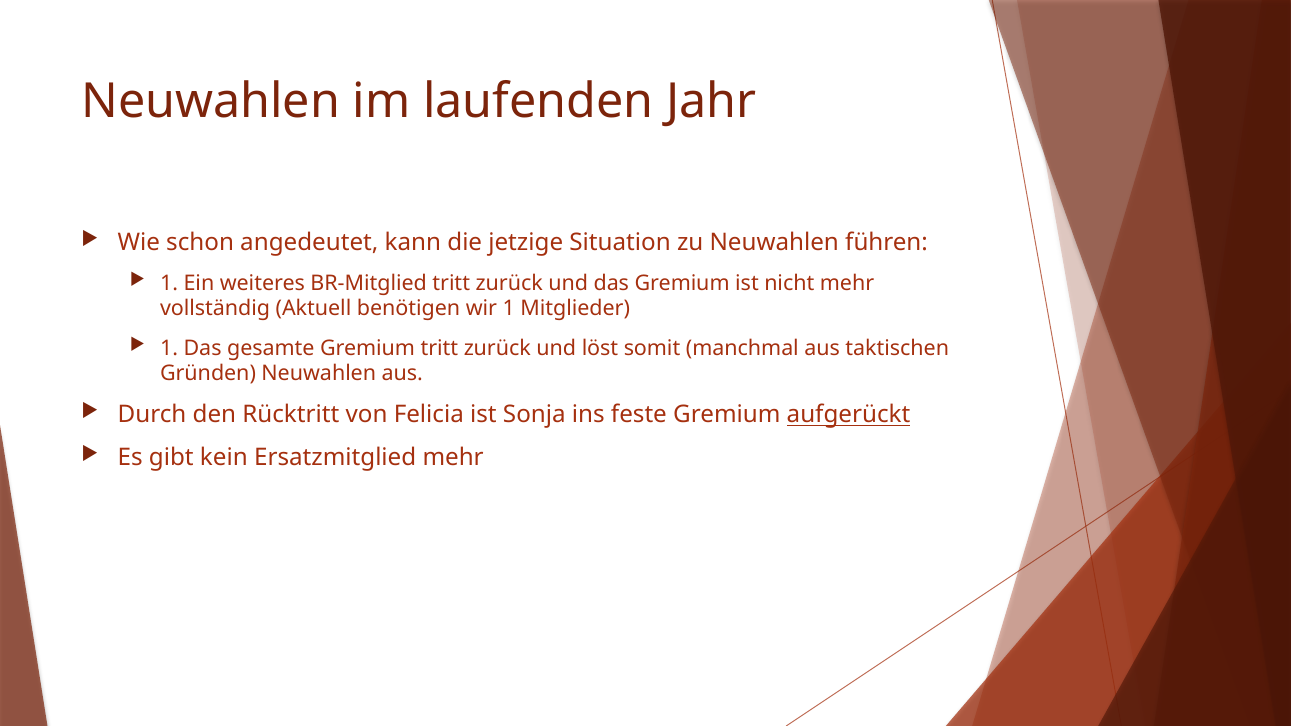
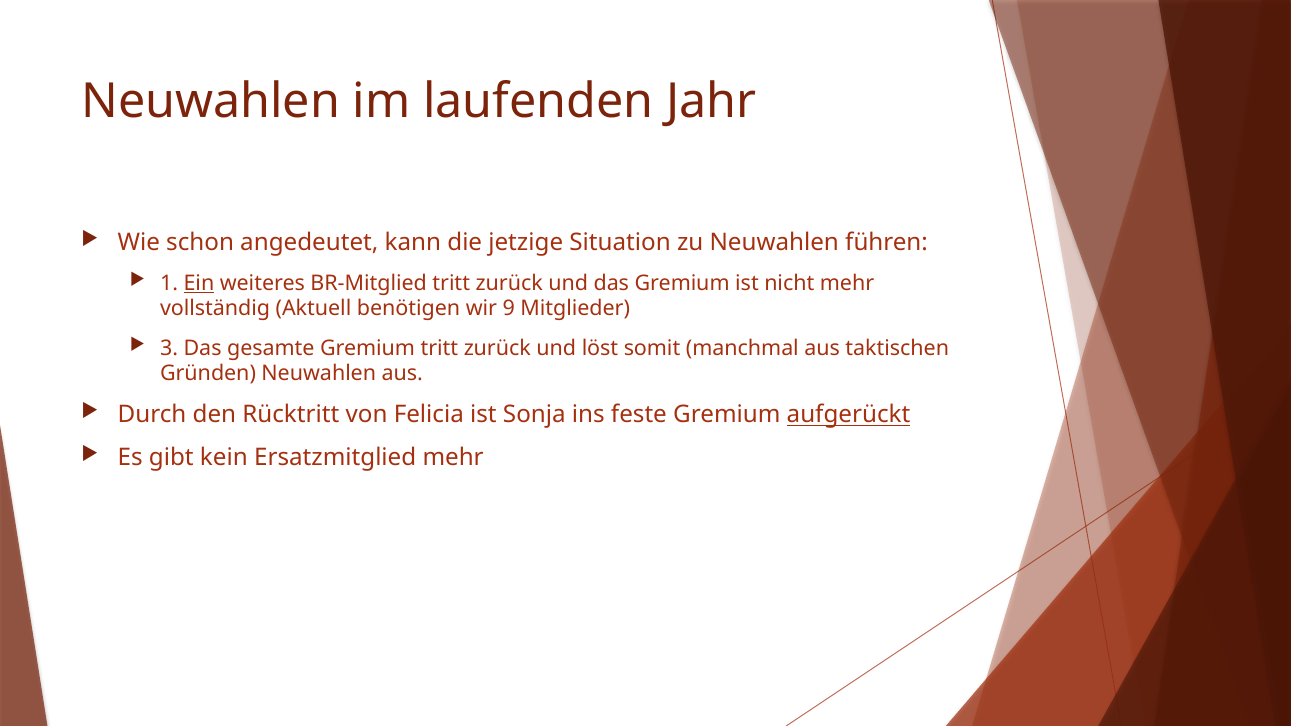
Ein underline: none -> present (199, 283)
wir 1: 1 -> 9 (509, 309)
1: 1 -> 3 (169, 348)
